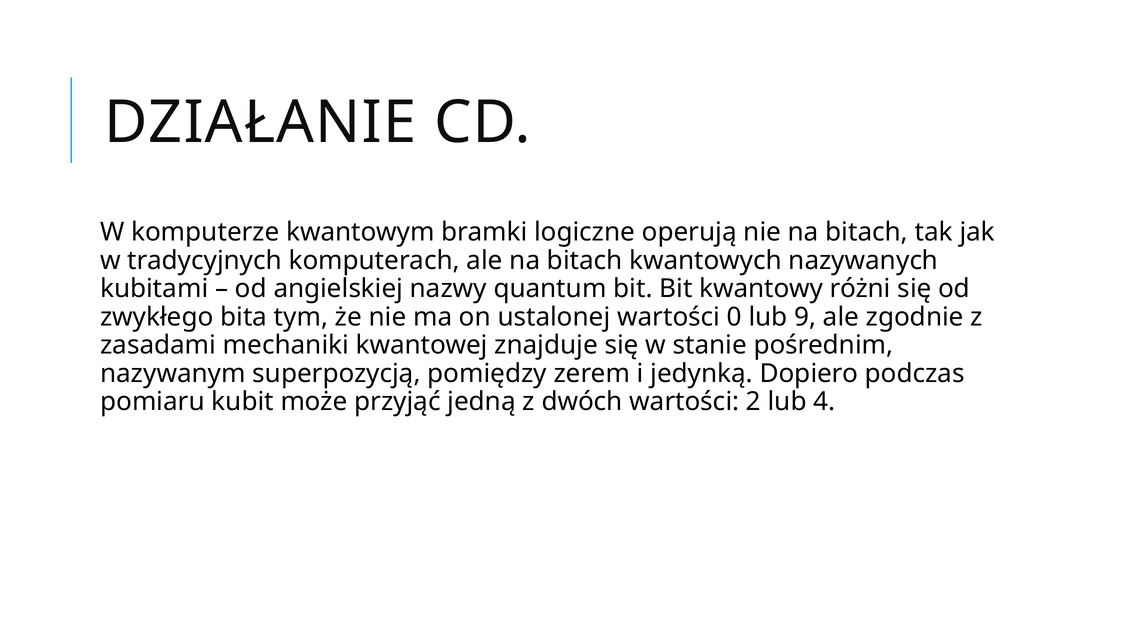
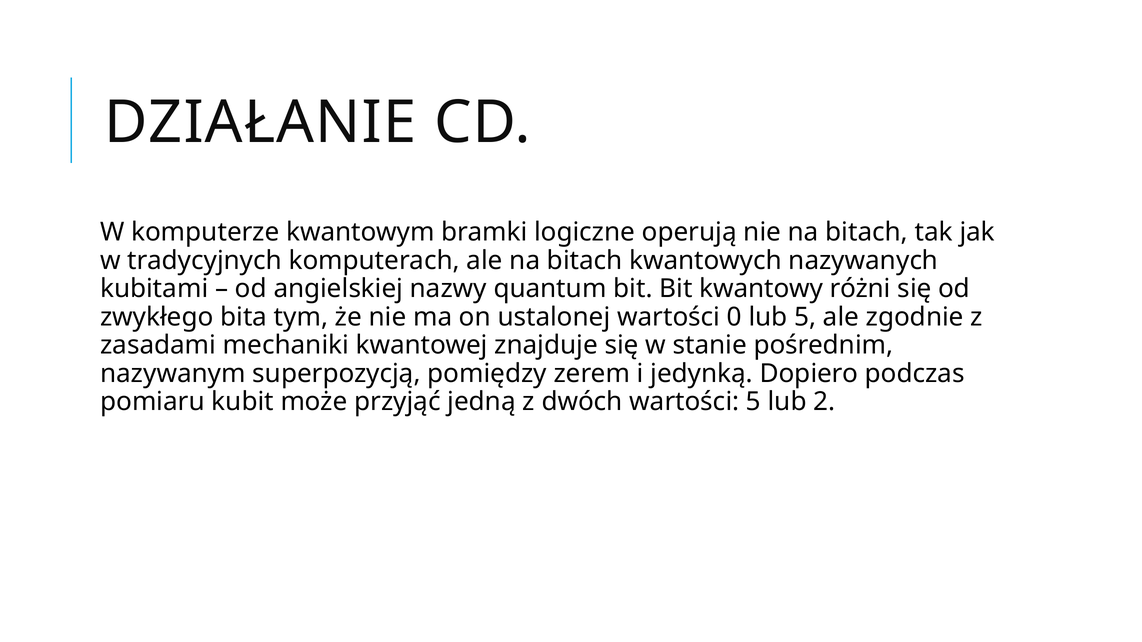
lub 9: 9 -> 5 (805, 317)
wartości 2: 2 -> 5 (753, 402)
4: 4 -> 2 (824, 402)
